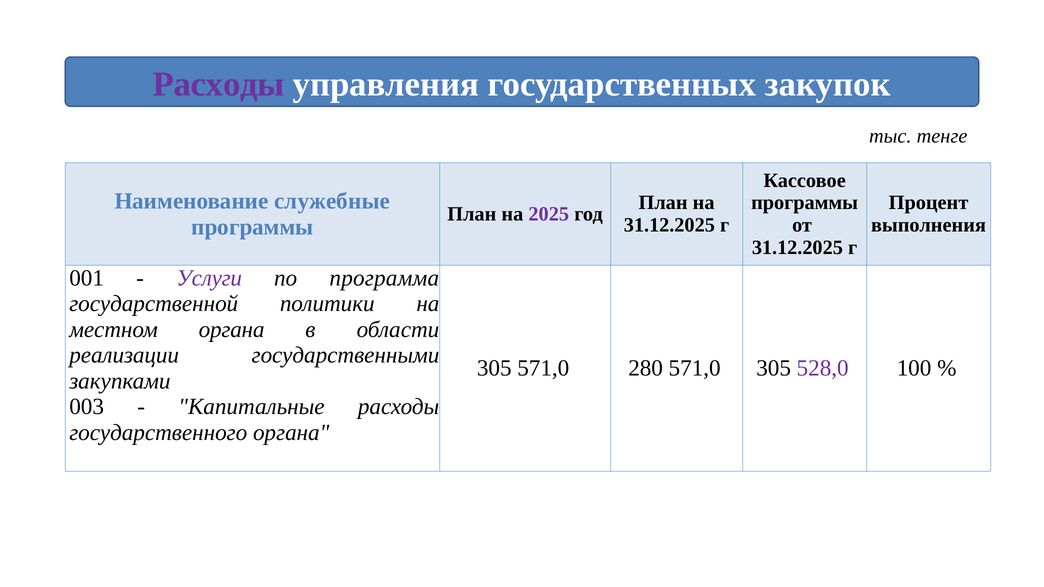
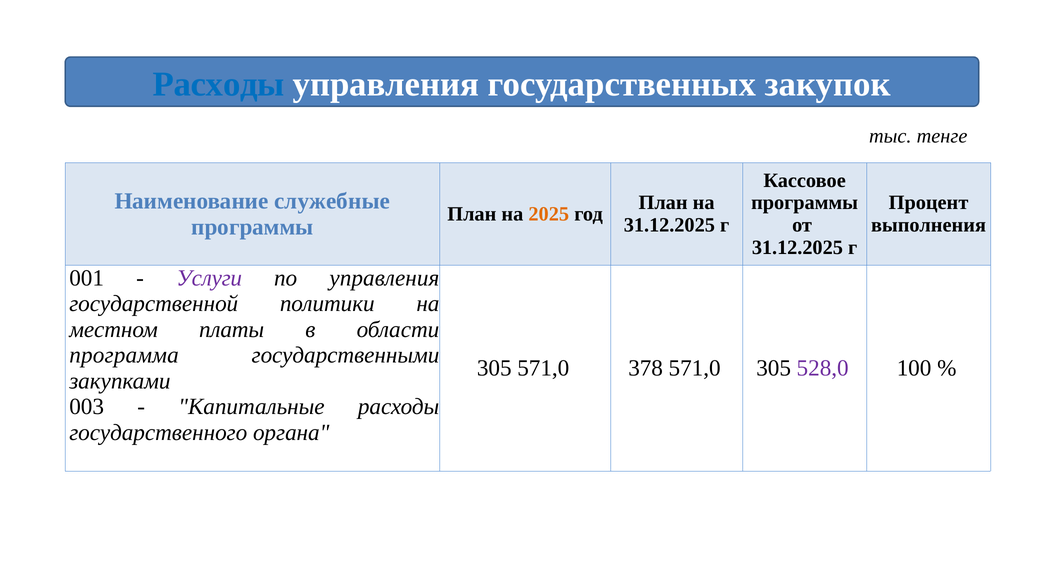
Расходы colour: purple -> blue (219, 84)
2025 colour: purple -> orange (549, 214)
по программа: программа -> управления (384, 278)
местном органа: органа -> платы (232, 330)
реализации: реализации -> программа (124, 355)
280: 280 -> 378 (646, 368)
